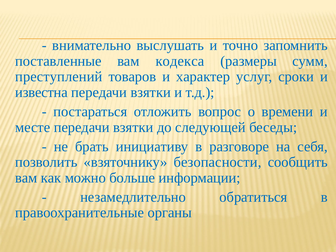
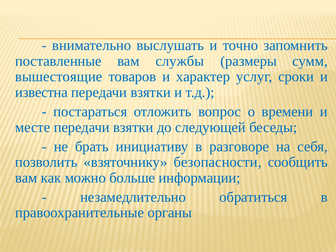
кодекса: кодекса -> службы (180, 61)
преступлений: преступлений -> вышестоящие (59, 77)
